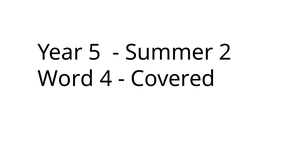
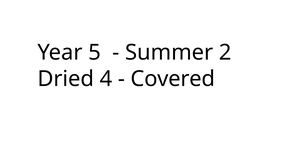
Word: Word -> Dried (66, 79)
